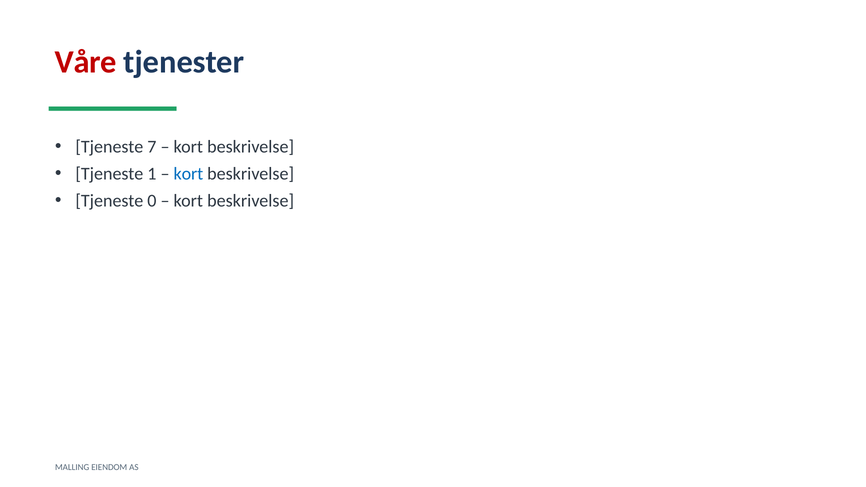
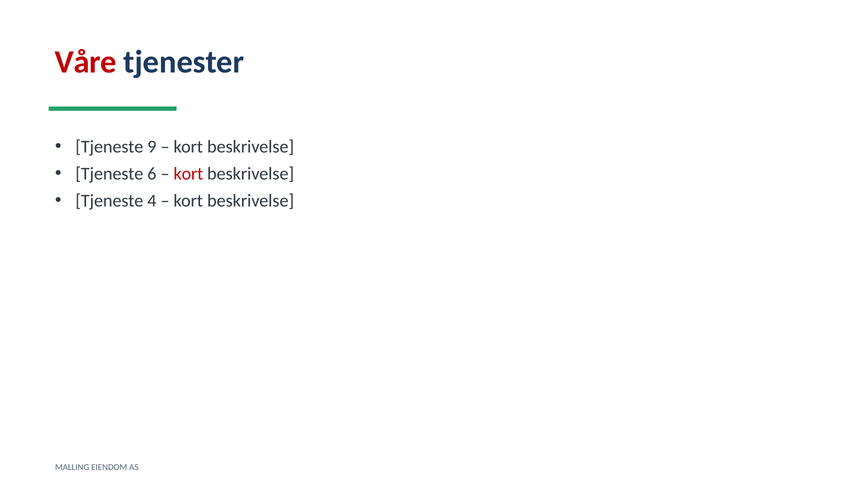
7: 7 -> 9 (152, 147)
1: 1 -> 6 (152, 174)
kort colour: blue -> red (188, 174)
0: 0 -> 4 (152, 201)
